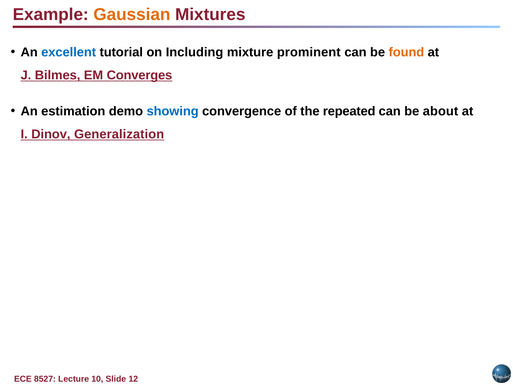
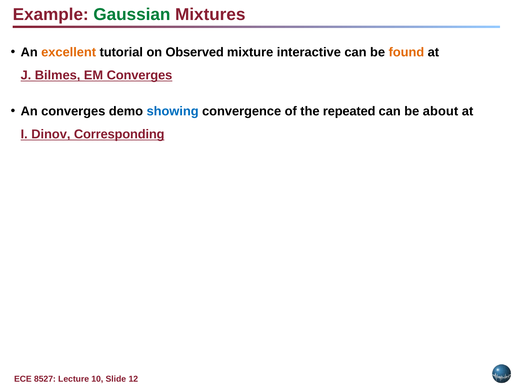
Gaussian colour: orange -> green (132, 15)
excellent colour: blue -> orange (69, 52)
Including: Including -> Observed (195, 52)
prominent: prominent -> interactive (309, 52)
An estimation: estimation -> converges (73, 111)
Generalization: Generalization -> Corresponding (119, 134)
